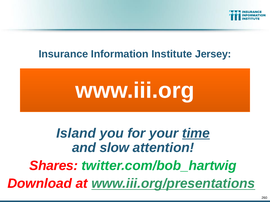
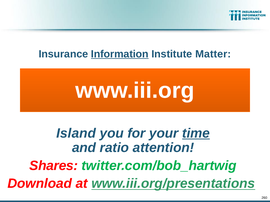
Information underline: none -> present (120, 54)
Jersey: Jersey -> Matter (213, 54)
slow: slow -> ratio (114, 148)
